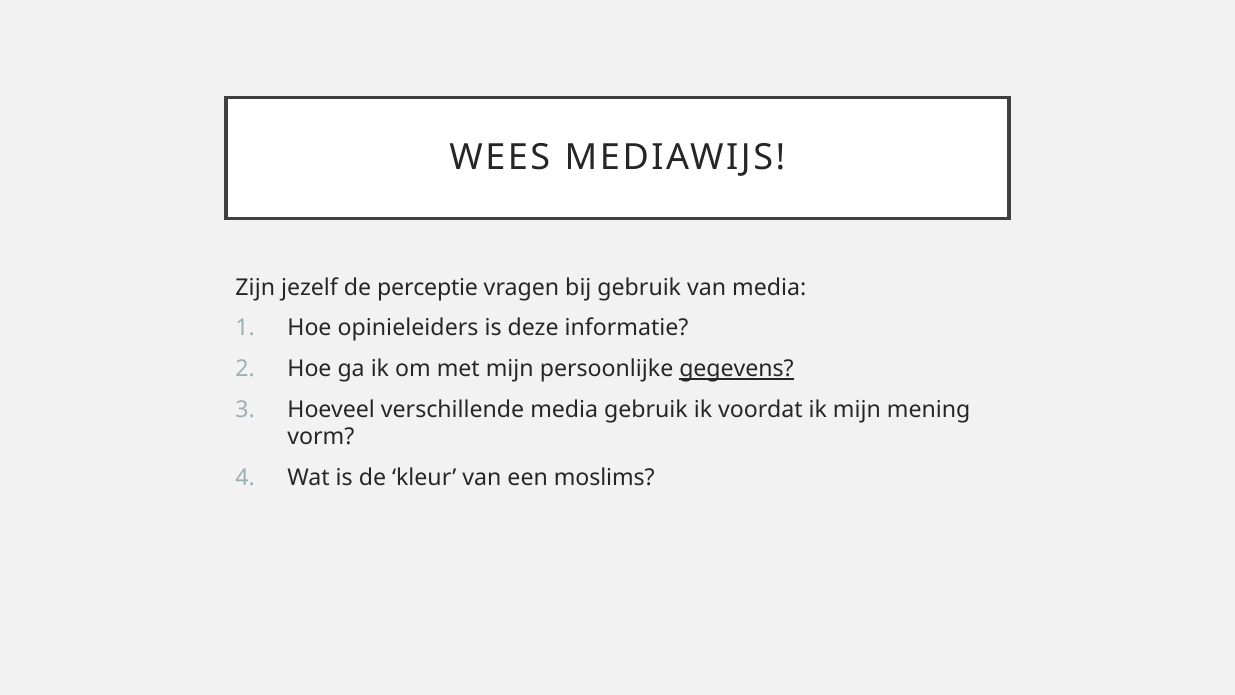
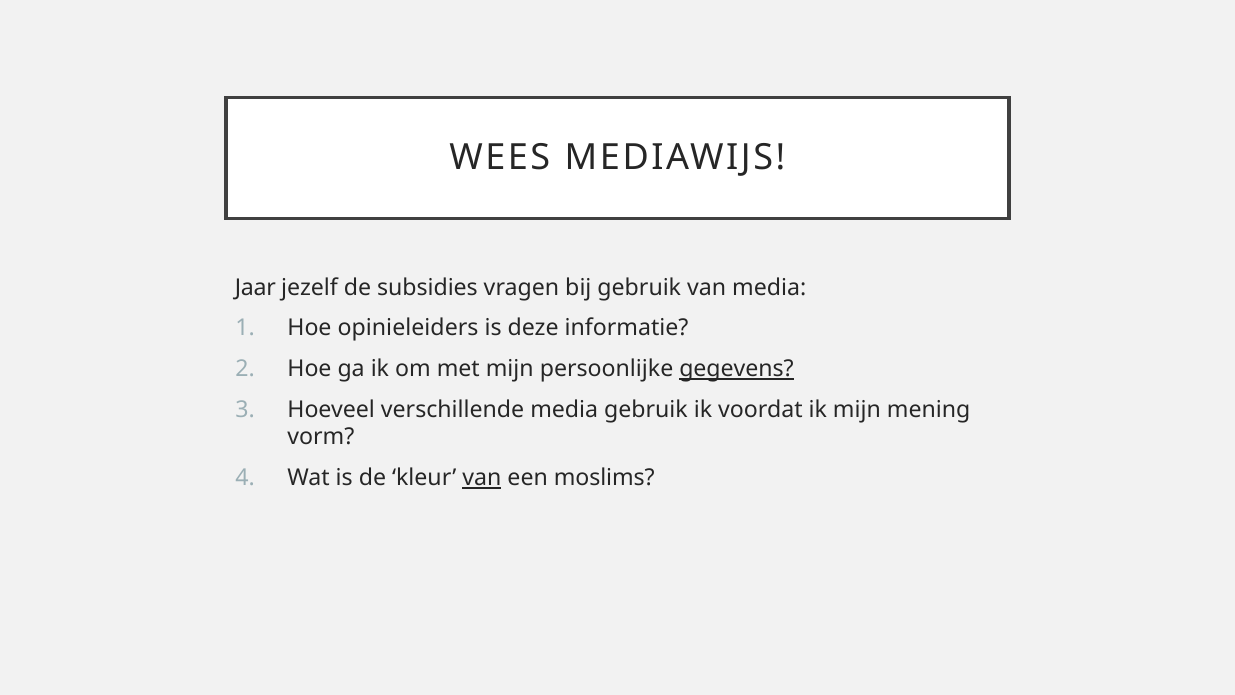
Zijn: Zijn -> Jaar (255, 287)
perceptie: perceptie -> subsidies (427, 287)
van underline: none -> present (482, 478)
